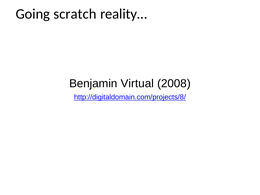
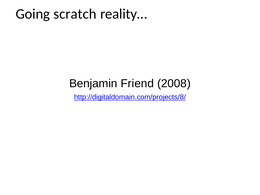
Virtual: Virtual -> Friend (137, 83)
